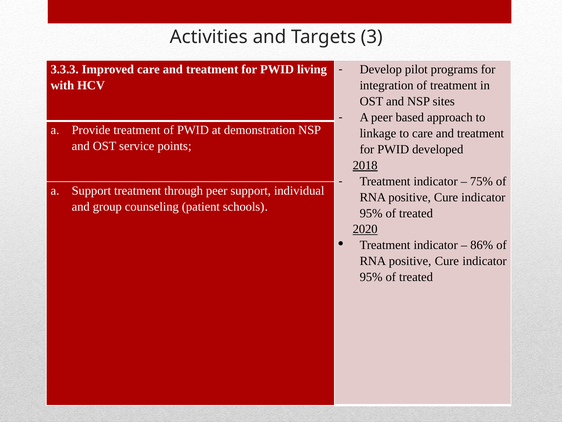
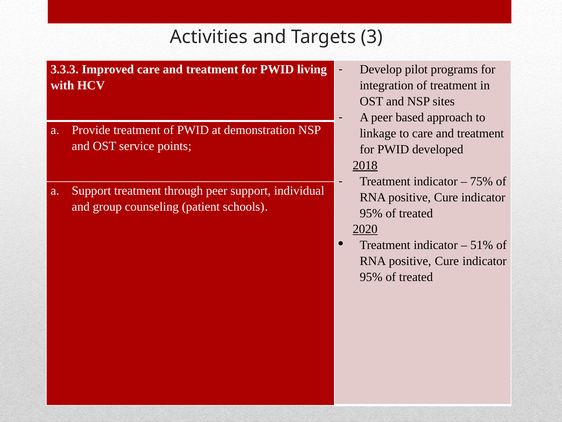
86%: 86% -> 51% (482, 245)
